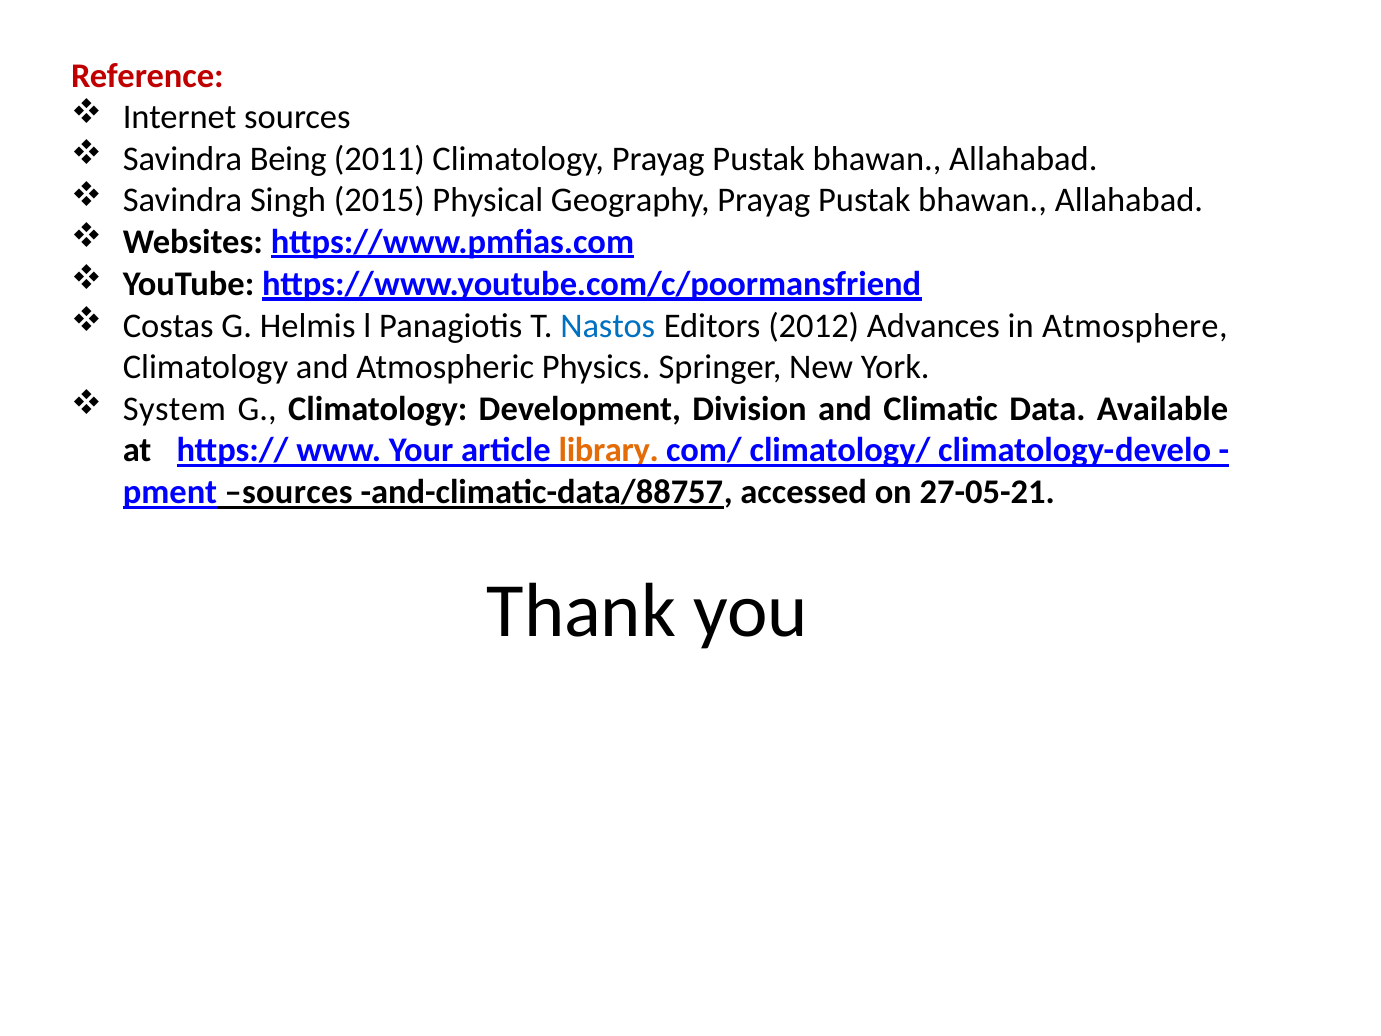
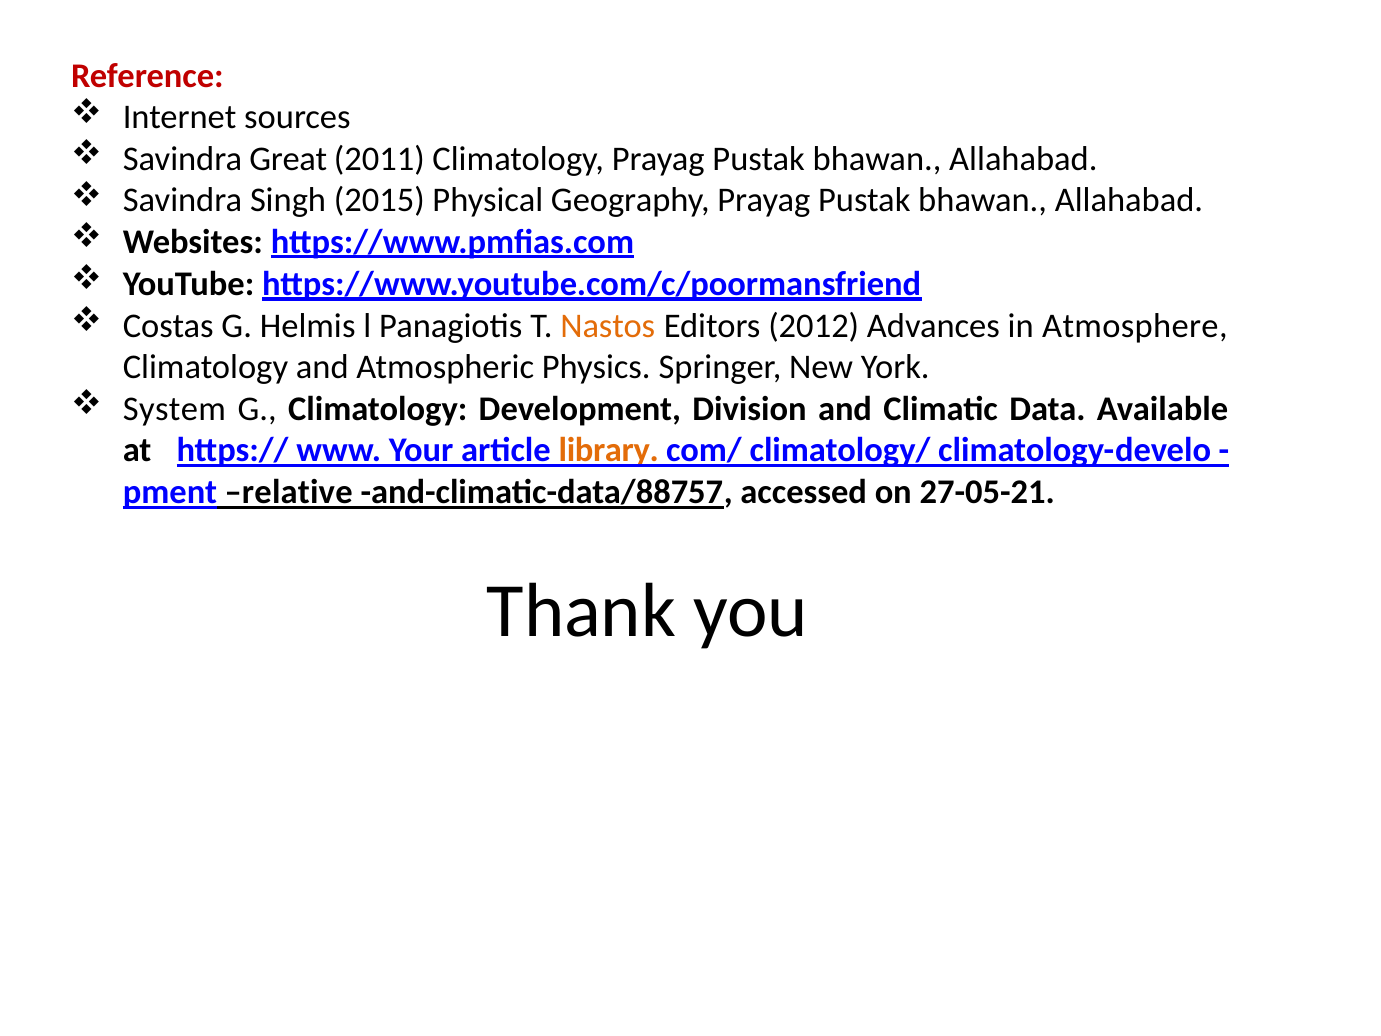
Being: Being -> Great (288, 159)
Nastos colour: blue -> orange (608, 326)
pment sources: sources -> relative (289, 492)
